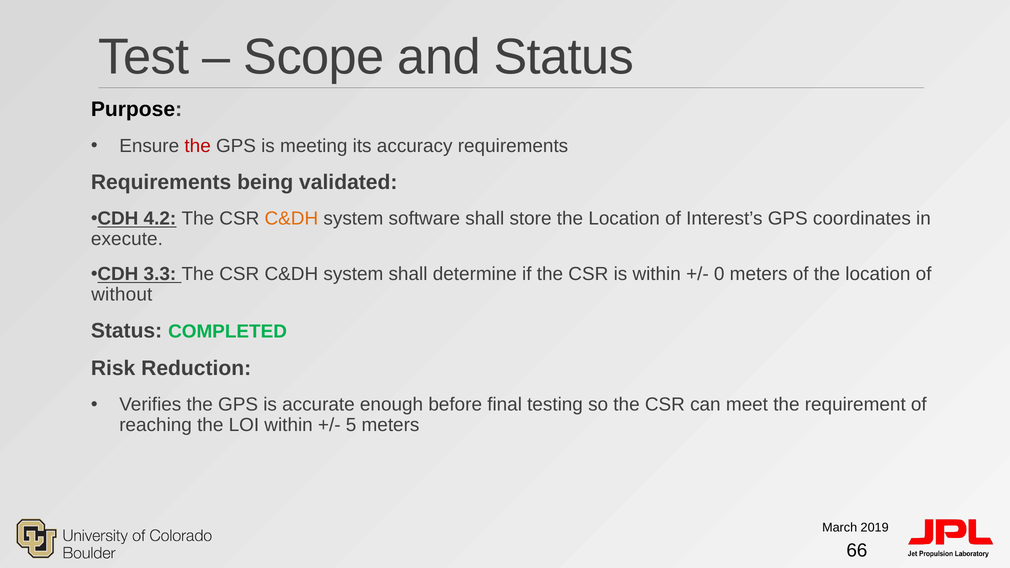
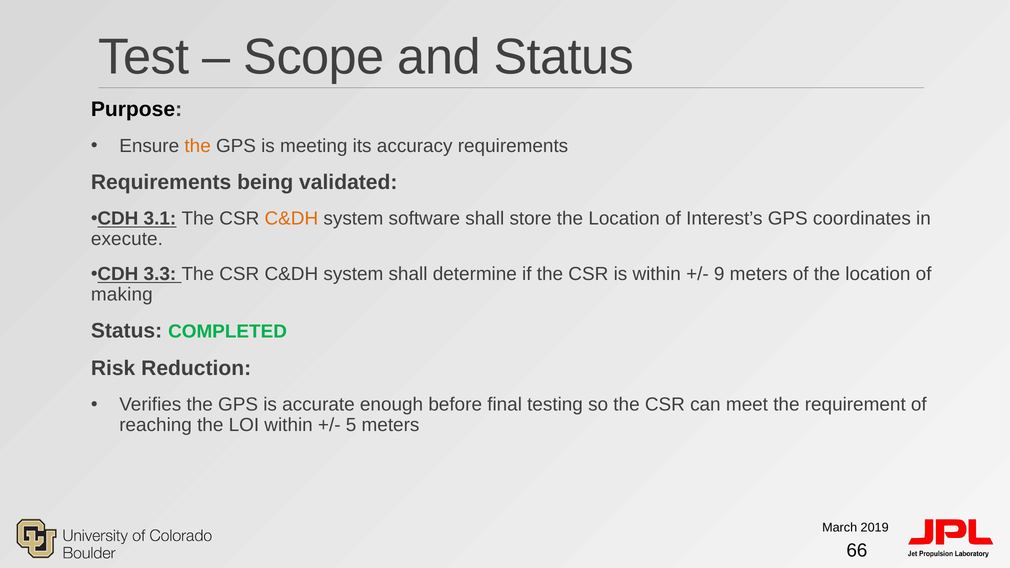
the colour: red -> orange (198, 146)
4.2: 4.2 -> 3.1 (160, 219)
0: 0 -> 9 (719, 274)
without: without -> making (122, 295)
